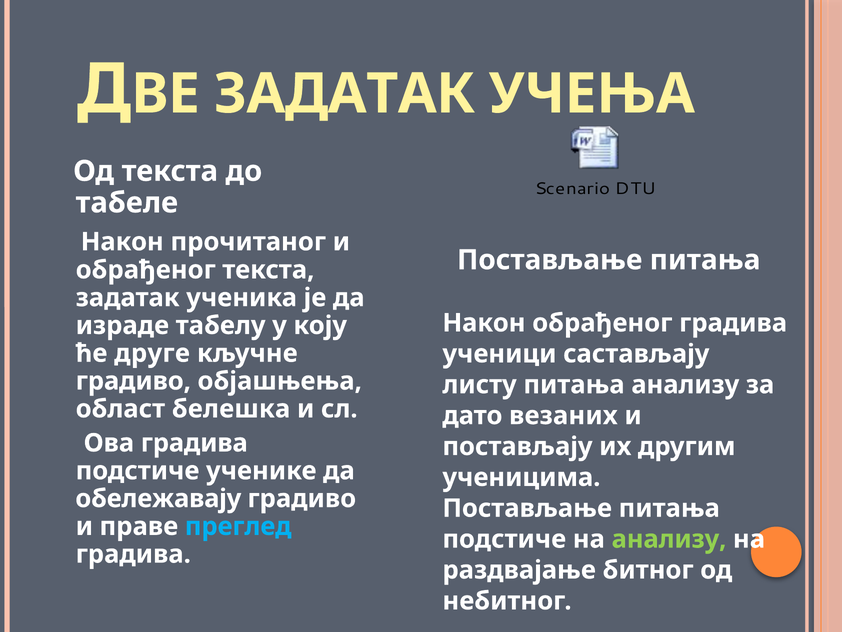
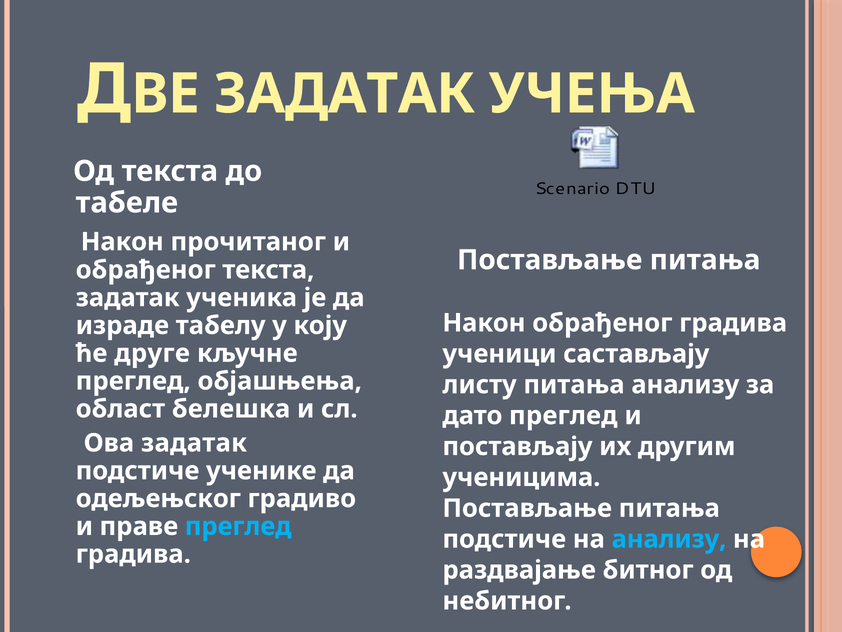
градиво: градиво -> преглед (133, 381)
дато везаних: везаних -> преглед (563, 415)
Ова градива: градива -> задатак (194, 443)
обележавају: обележавају -> одељењског (158, 498)
анализу colour: light green -> light blue (669, 539)
